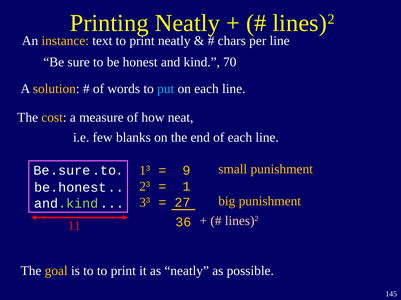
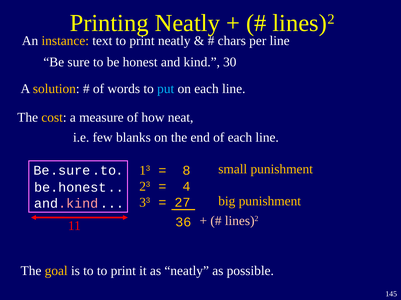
70: 70 -> 30 (230, 62)
9: 9 -> 8 (186, 171)
1: 1 -> 4 (186, 187)
.kind colour: light green -> pink (78, 204)
